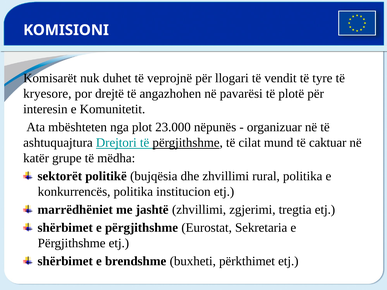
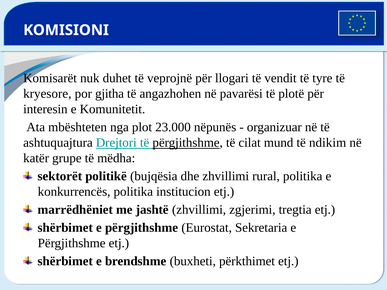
drejtë: drejtë -> gjitha (110, 94)
caktuar: caktuar -> ndikim (328, 143)
